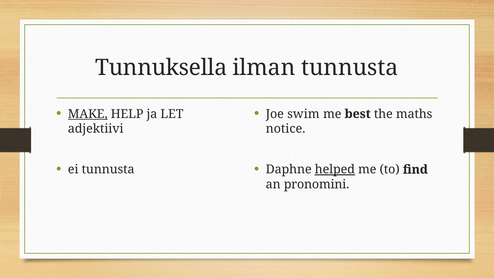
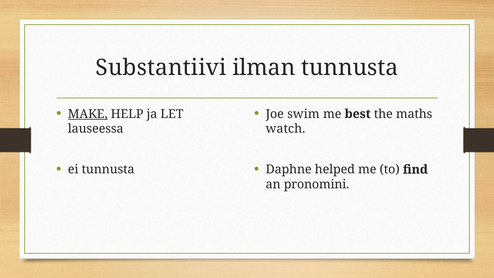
Tunnuksella: Tunnuksella -> Substantiivi (161, 68)
adjektiivi: adjektiivi -> lauseessa (96, 129)
notice: notice -> watch (286, 129)
helped underline: present -> none (335, 169)
